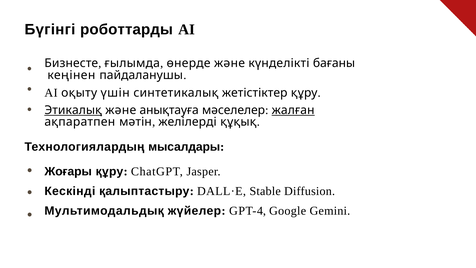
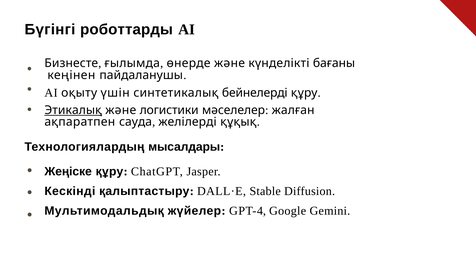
жетістіктер: жетістіктер -> бейнелерді (255, 93)
анықтауға: анықтауға -> логистики (169, 110)
жалған underline: present -> none (293, 110)
мәтін: мәтін -> сауда (136, 122)
Жоғары: Жоғары -> Жеңіске (68, 171)
